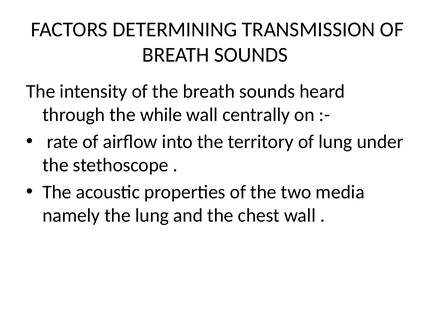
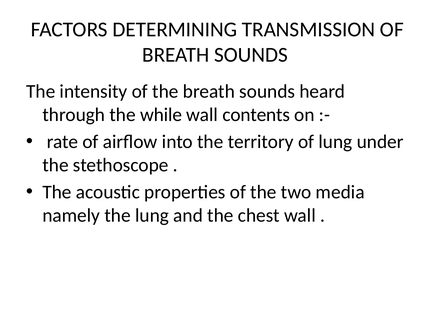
centrally: centrally -> contents (256, 114)
